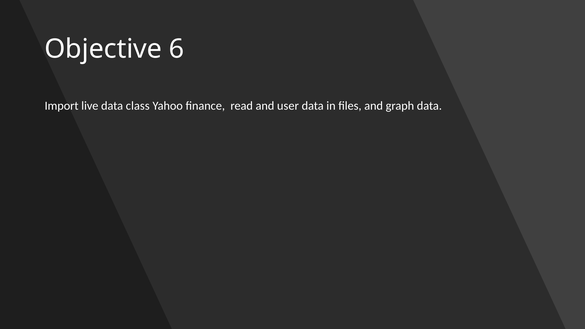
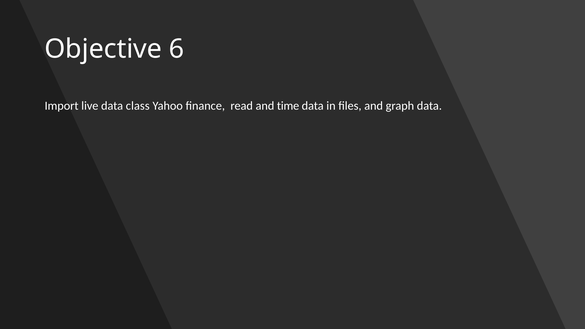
user: user -> time (288, 106)
